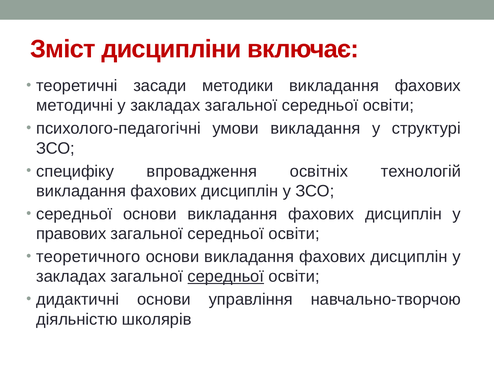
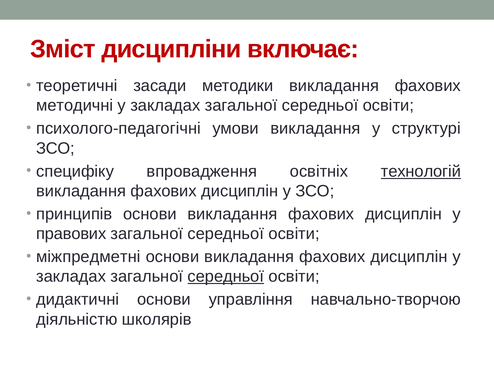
технологій underline: none -> present (421, 172)
середньої: середньої -> принципів (74, 214)
теоретичного: теоретичного -> міжпредметні (88, 257)
